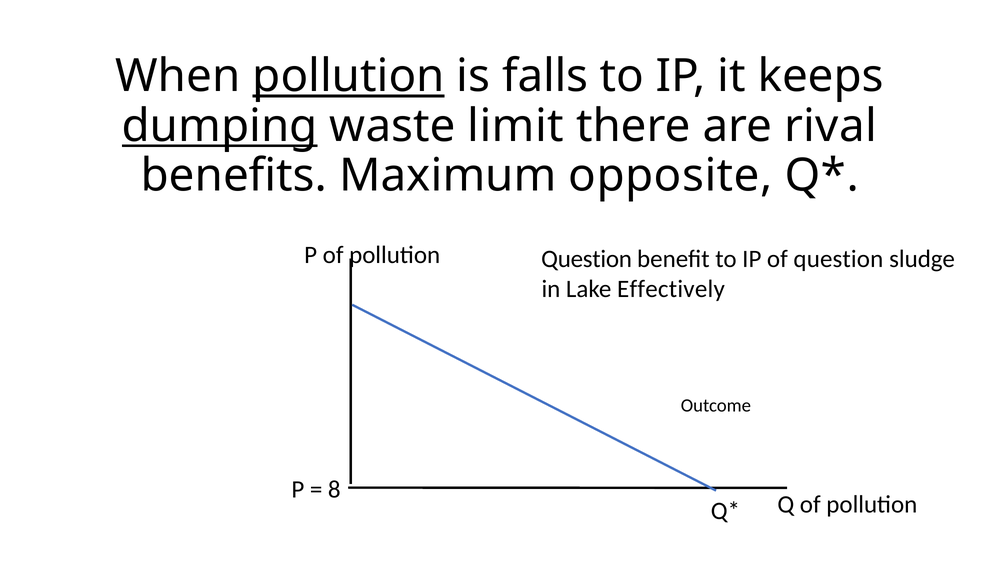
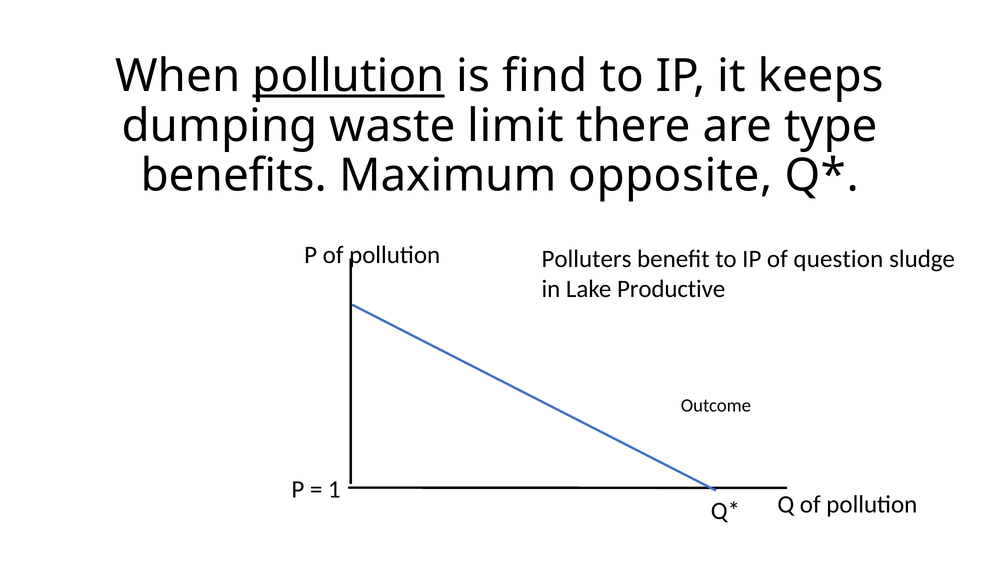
falls: falls -> find (545, 76)
dumping underline: present -> none (220, 126)
rival: rival -> type (831, 126)
Question: Question -> Polluters (586, 259)
Effectively: Effectively -> Productive (671, 289)
8: 8 -> 1 (334, 489)
